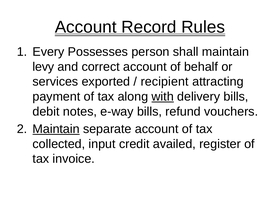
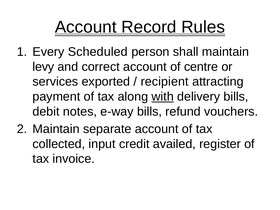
Possesses: Possesses -> Scheduled (98, 52)
behalf: behalf -> centre (201, 67)
Maintain underline: present -> none (56, 129)
